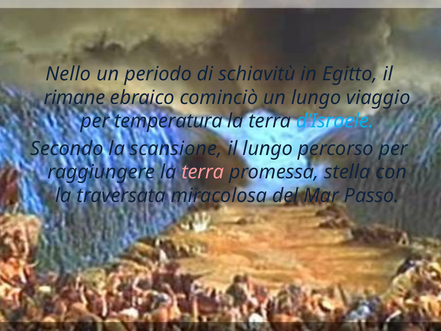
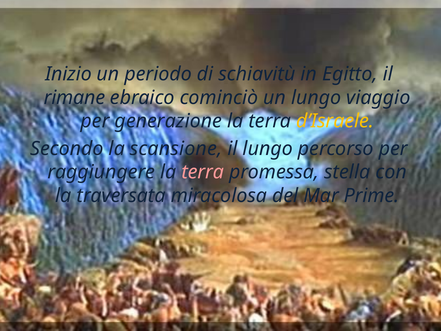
Nello: Nello -> Inizio (68, 74)
temperatura: temperatura -> generazione (168, 121)
d’Israele colour: light blue -> yellow (335, 121)
Passo: Passo -> Prime (372, 196)
